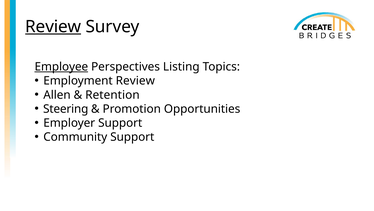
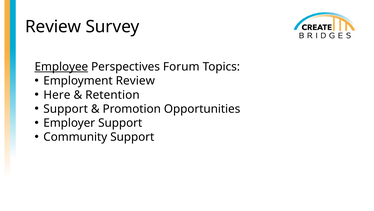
Review underline: present -> none (53, 27)
Listing: Listing -> Forum (181, 67)
Allen: Allen -> Here (57, 95)
Steering: Steering -> Support (66, 109)
